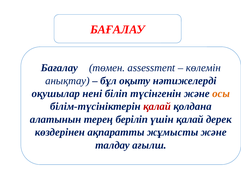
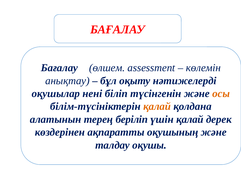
төмен: төмен -> өлшем (107, 68)
қалай colour: red -> orange (157, 106)
жұмысты: жұмысты -> оқушының (173, 132)
ағылш: ағылш -> оқушы (149, 145)
